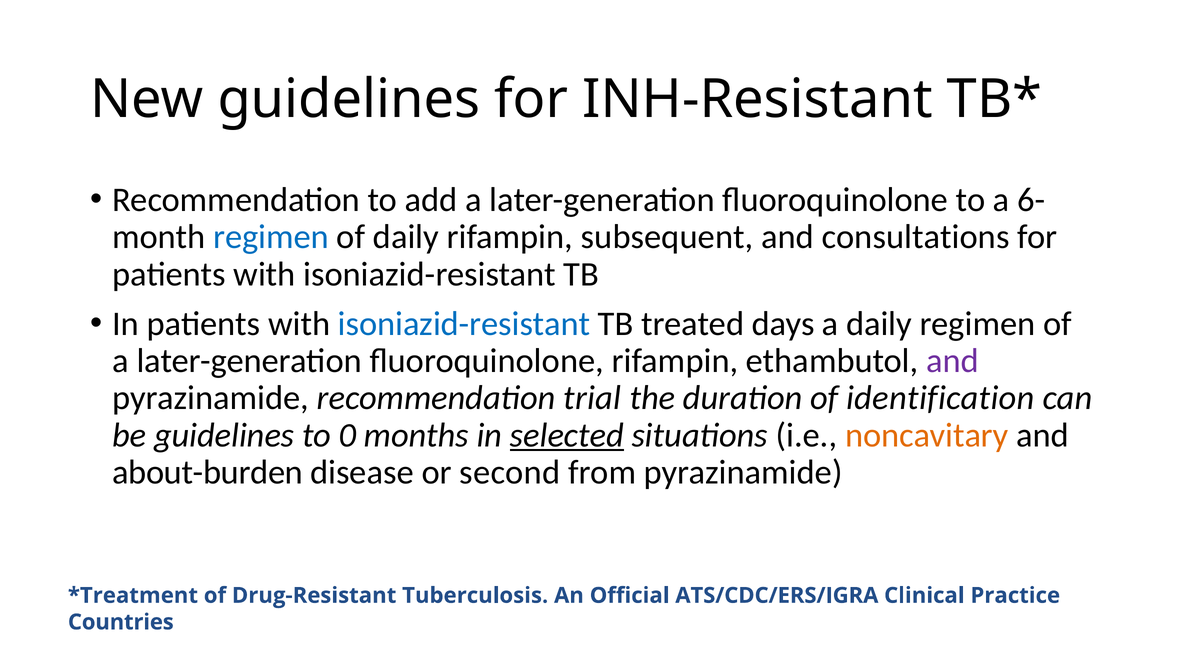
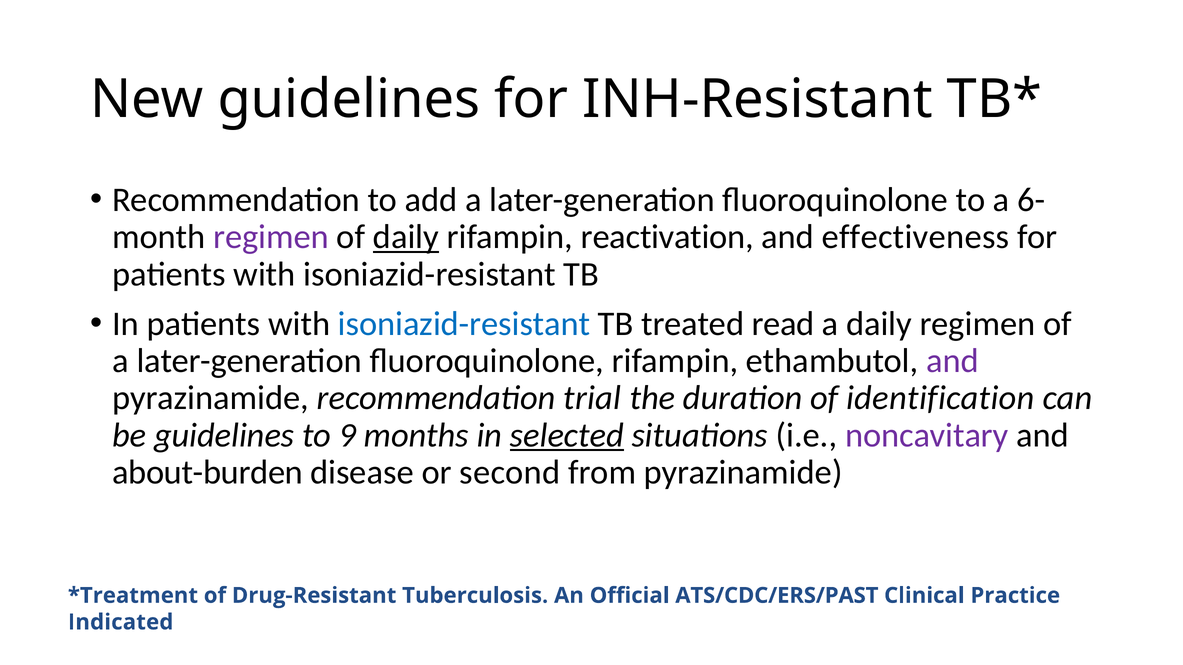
regimen colour: blue -> purple (271, 237)
daily underline: none -> present (406, 237)
subsequent: subsequent -> reactivation (667, 237)
consultations: consultations -> effectiveness (916, 237)
days: days -> read (783, 324)
0: 0 -> 9 (347, 435)
noncavitary colour: orange -> purple (927, 435)
ATS/CDC/ERS/IGRA: ATS/CDC/ERS/IGRA -> ATS/CDC/ERS/PAST (777, 596)
Countries: Countries -> Indicated (121, 623)
